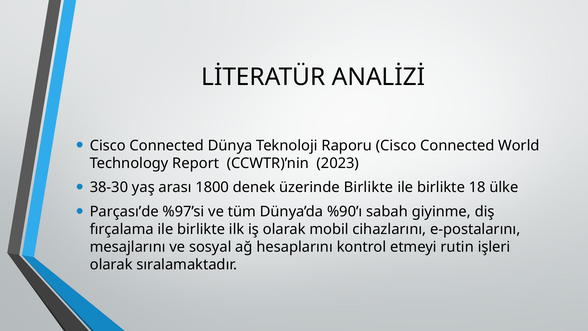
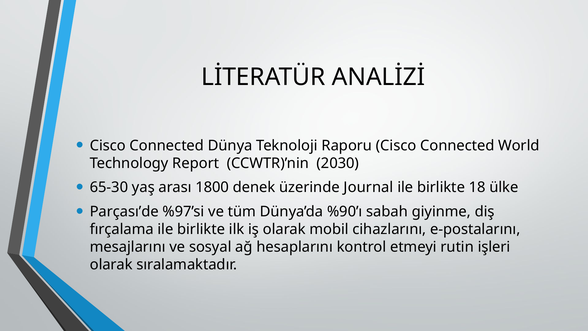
2023: 2023 -> 2030 (338, 163)
38-30: 38-30 -> 65-30 (109, 187)
üzerinde Birlikte: Birlikte -> Journal (369, 187)
